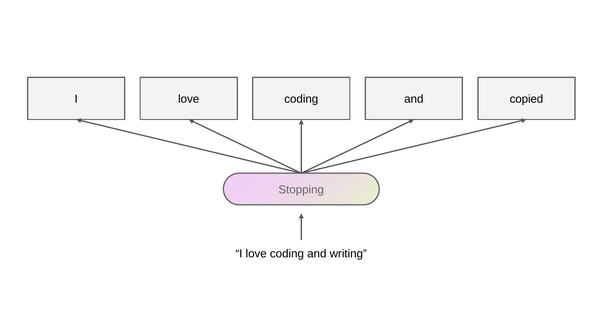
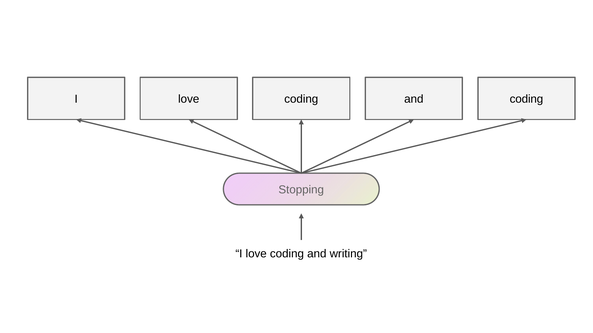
and copied: copied -> coding (526, 99)
